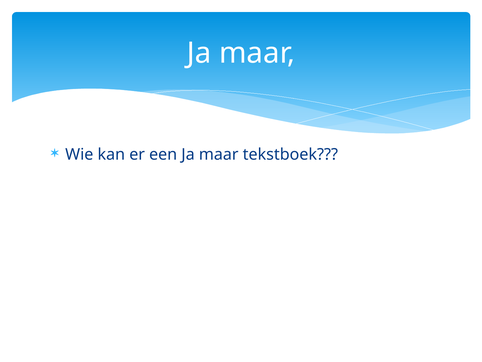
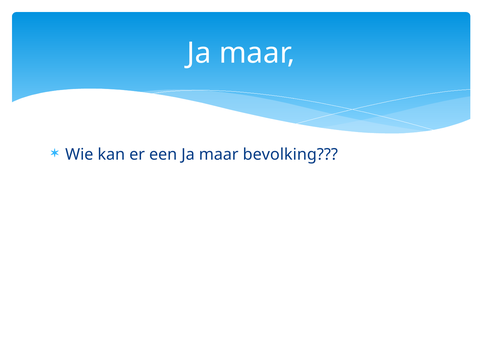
tekstboek: tekstboek -> bevolking (290, 154)
